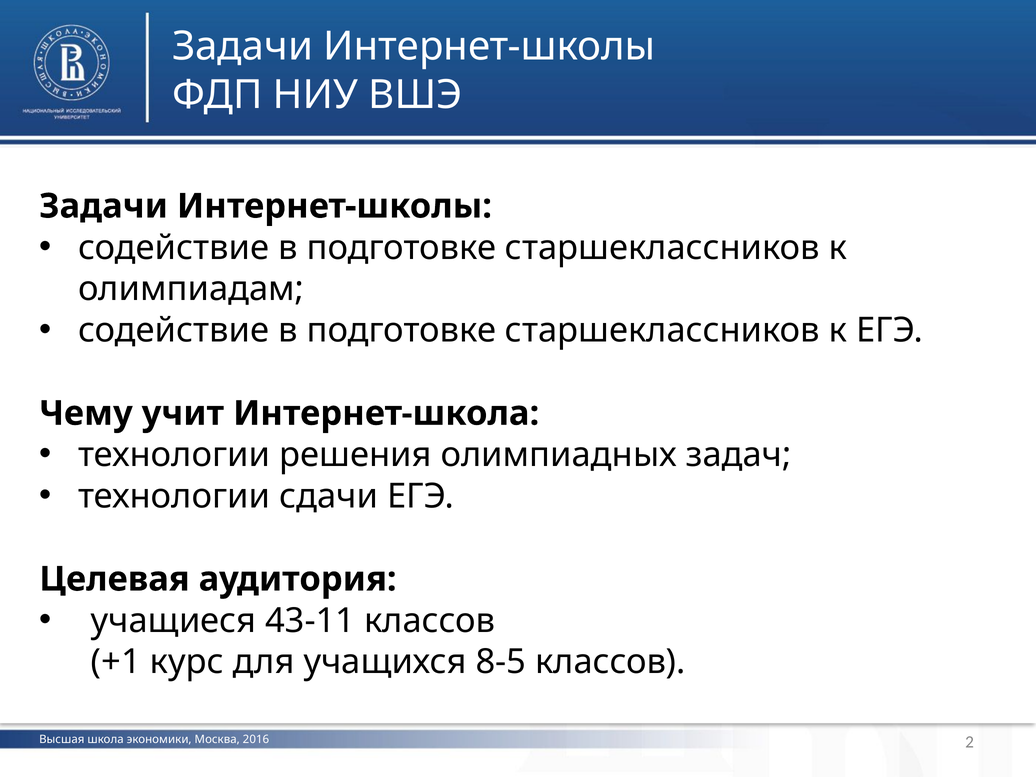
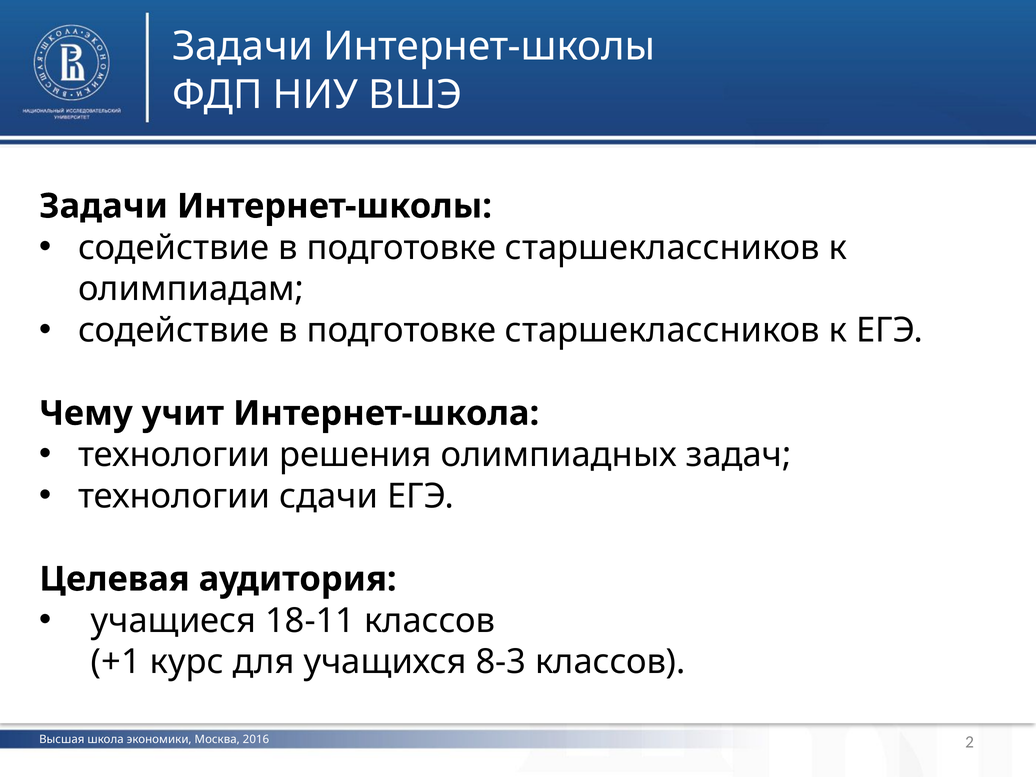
43-11: 43-11 -> 18-11 (310, 621)
8-5: 8-5 -> 8-3 (501, 662)
